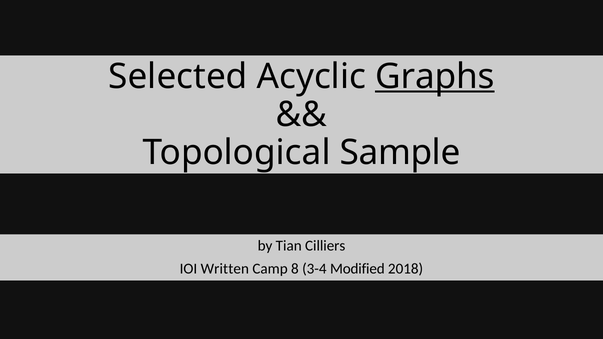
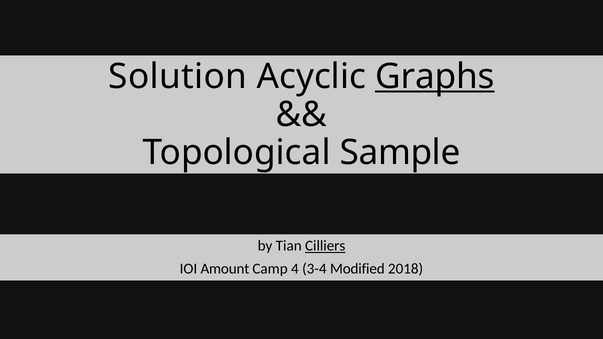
Selected: Selected -> Solution (178, 77)
Cilliers underline: none -> present (325, 246)
Written: Written -> Amount (225, 269)
8: 8 -> 4 (295, 269)
